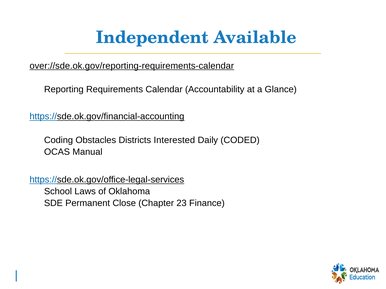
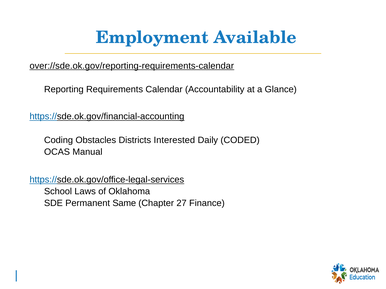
Independent: Independent -> Employment (152, 38)
Close: Close -> Same (124, 204)
23: 23 -> 27 (182, 204)
